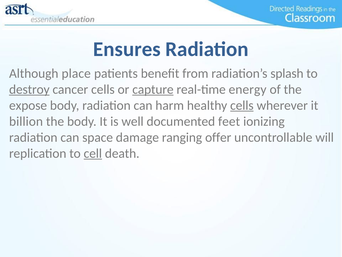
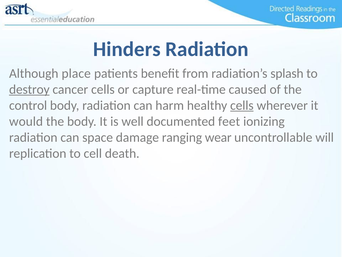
Ensures: Ensures -> Hinders (127, 49)
capture underline: present -> none (153, 89)
energy: energy -> caused (248, 89)
expose: expose -> control (28, 105)
billion: billion -> would (26, 121)
offer: offer -> wear (218, 137)
cell underline: present -> none (93, 153)
